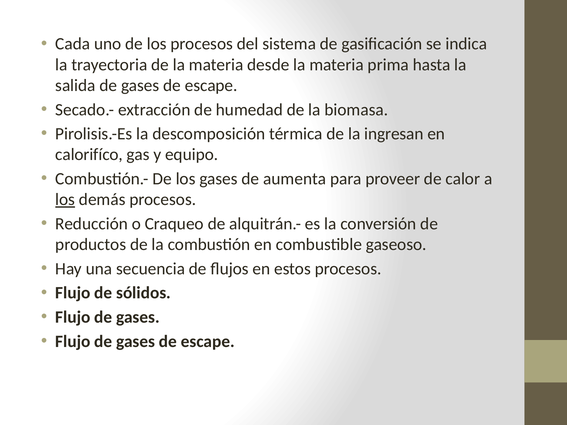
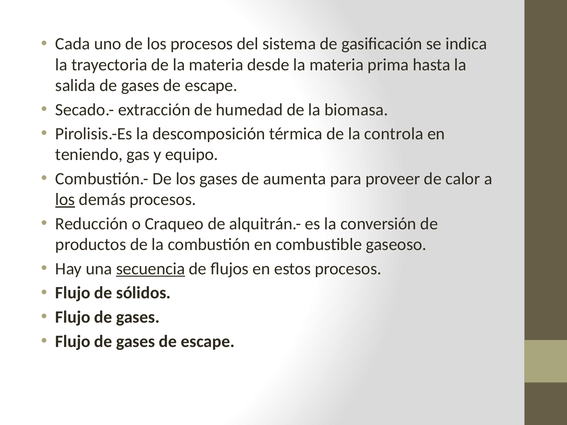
ingresan: ingresan -> controla (394, 134)
calorifíco: calorifíco -> teniendo (89, 155)
secuencia underline: none -> present (151, 269)
